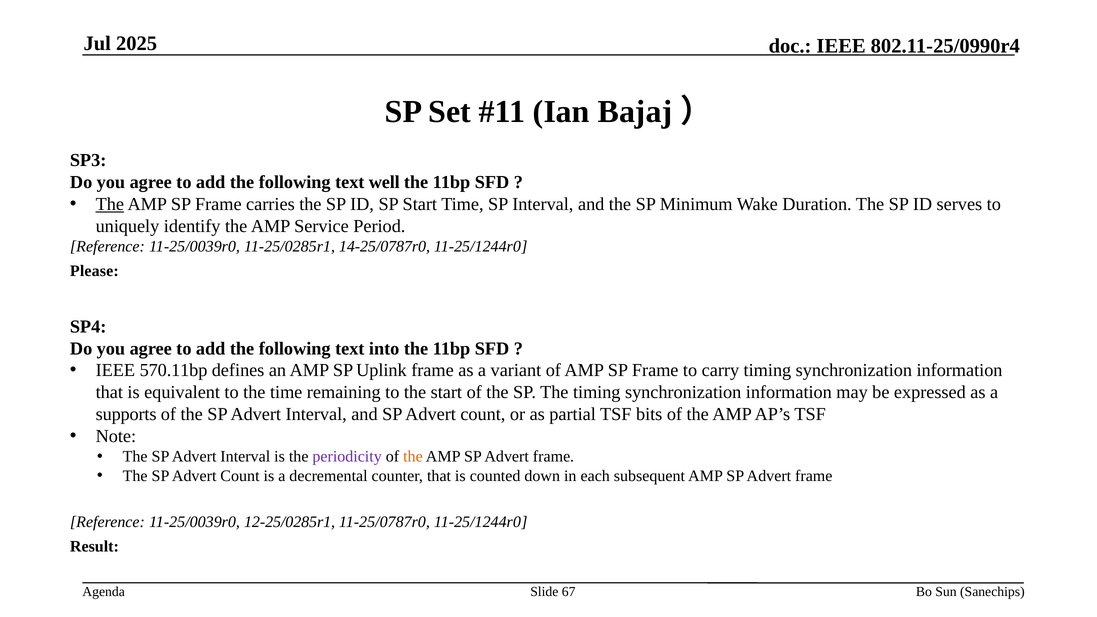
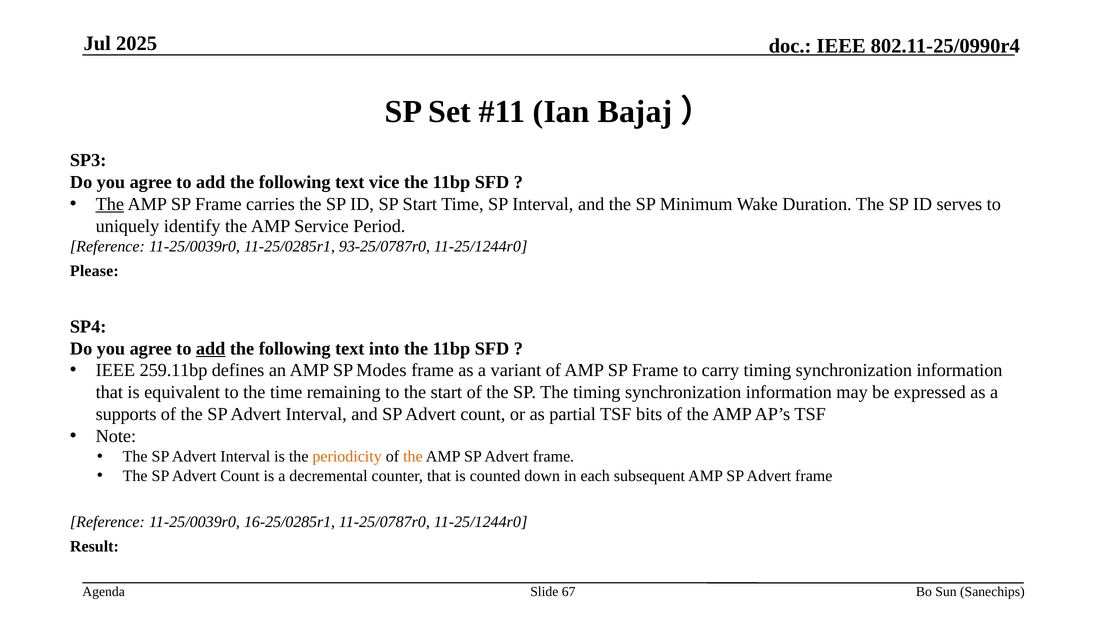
well: well -> vice (384, 182)
14-25/0787r0: 14-25/0787r0 -> 93-25/0787r0 (384, 247)
add underline: none -> present (211, 349)
570.11bp: 570.11bp -> 259.11bp (174, 370)
Uplink: Uplink -> Modes (381, 370)
periodicity colour: purple -> orange (347, 457)
12-25/0285r1: 12-25/0285r1 -> 16-25/0285r1 (290, 522)
